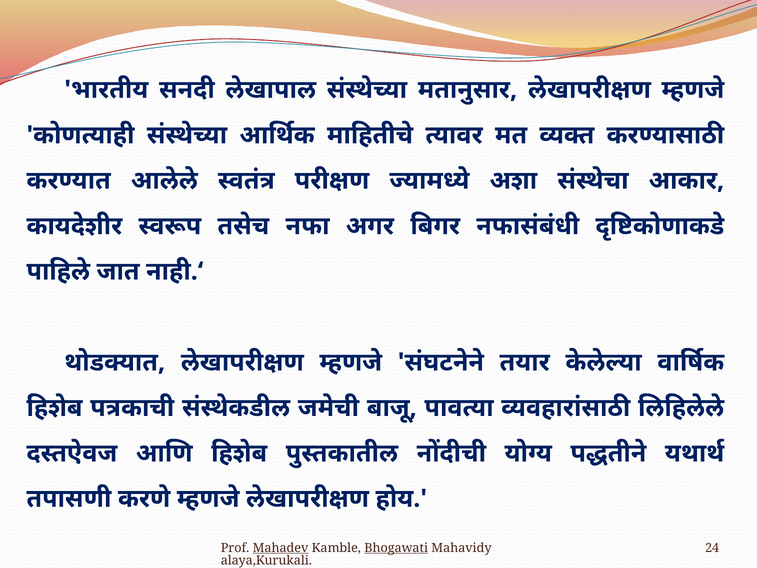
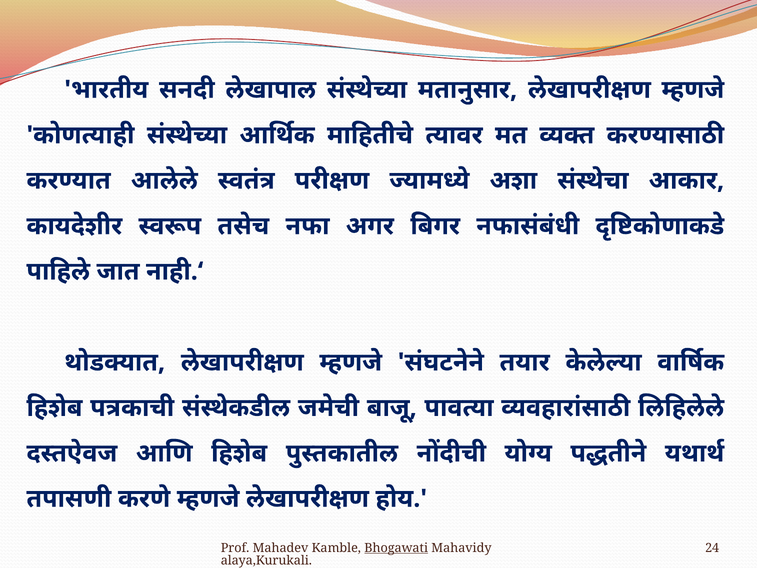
Mahadev underline: present -> none (281, 548)
